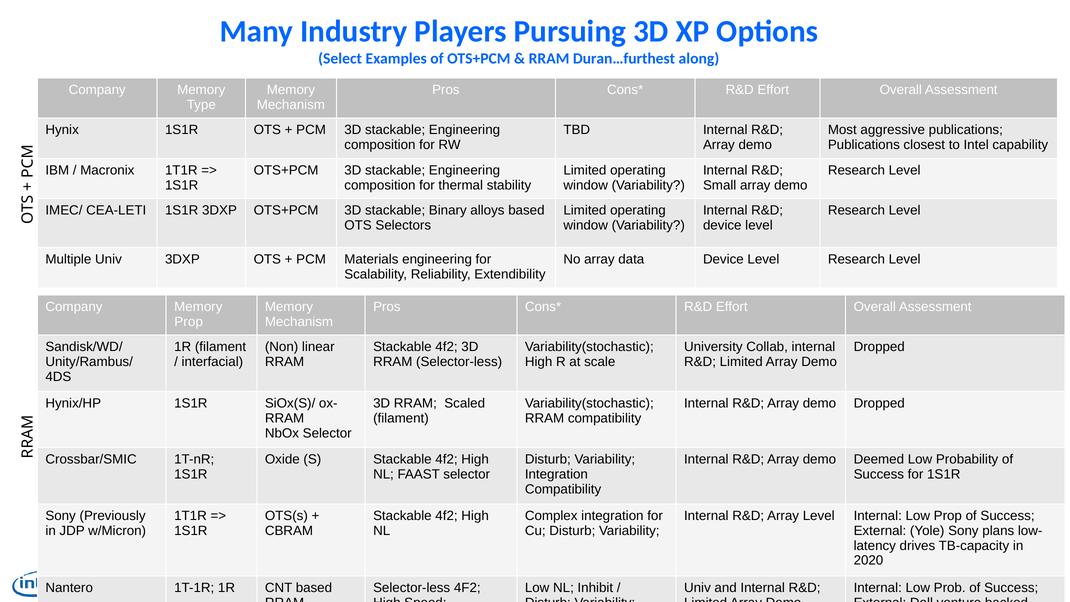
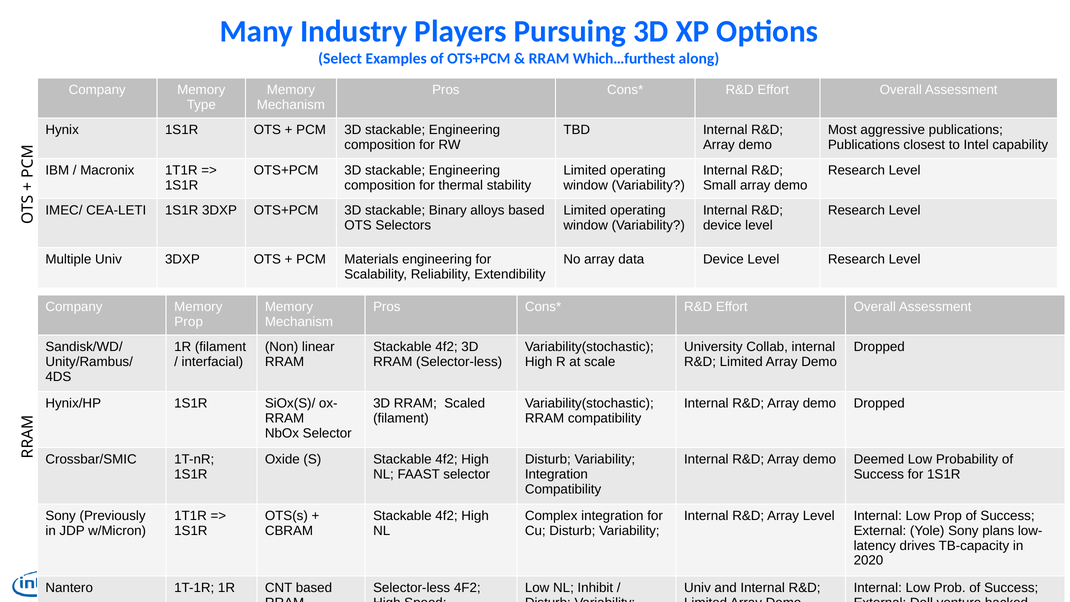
Duran…furthest: Duran…furthest -> Which…furthest (624, 58)
